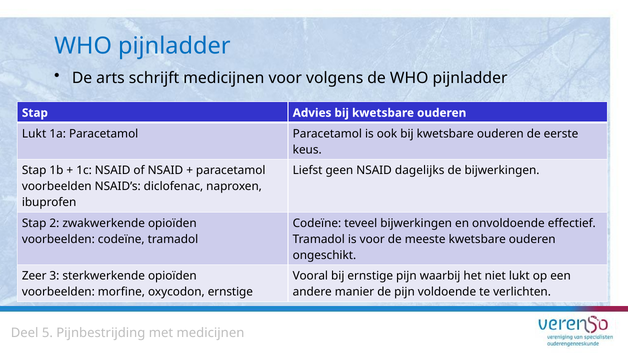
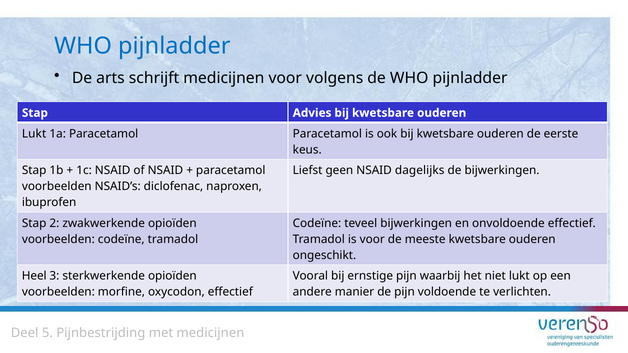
Zeer: Zeer -> Heel (34, 276)
oxycodon ernstige: ernstige -> effectief (230, 292)
